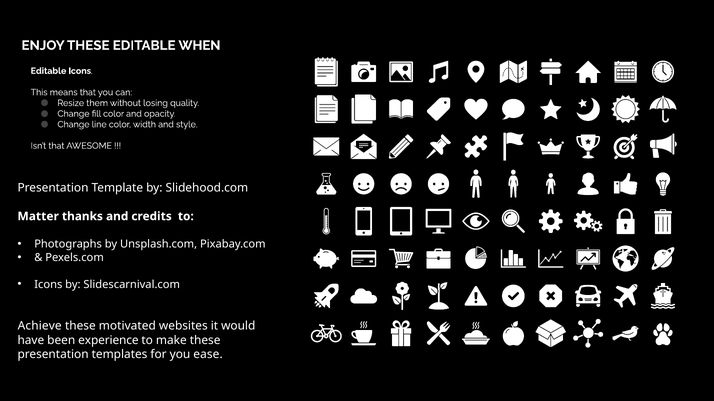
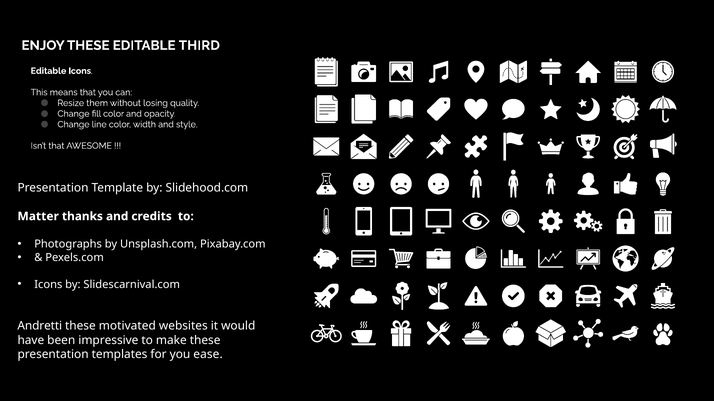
WHEN: WHEN -> THIRD (199, 46)
Achieve: Achieve -> Andretti (40, 326)
experience: experience -> impressive (108, 341)
